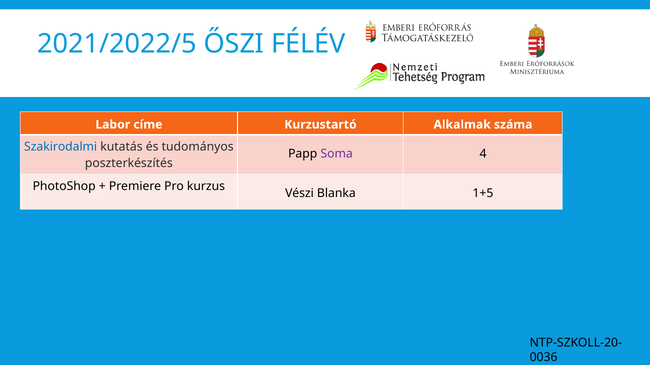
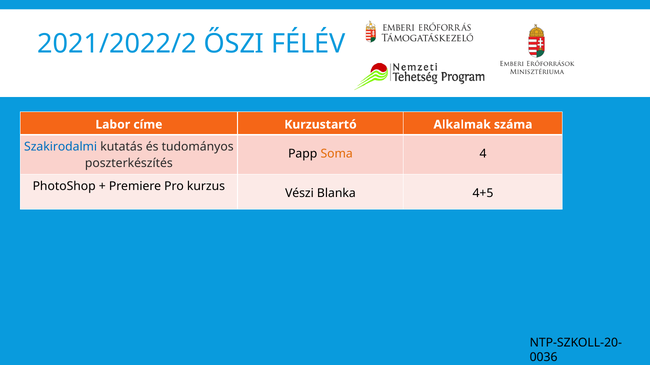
2021/2022/5: 2021/2022/5 -> 2021/2022/2 (117, 44)
Soma colour: purple -> orange (337, 154)
1+5: 1+5 -> 4+5 (483, 194)
